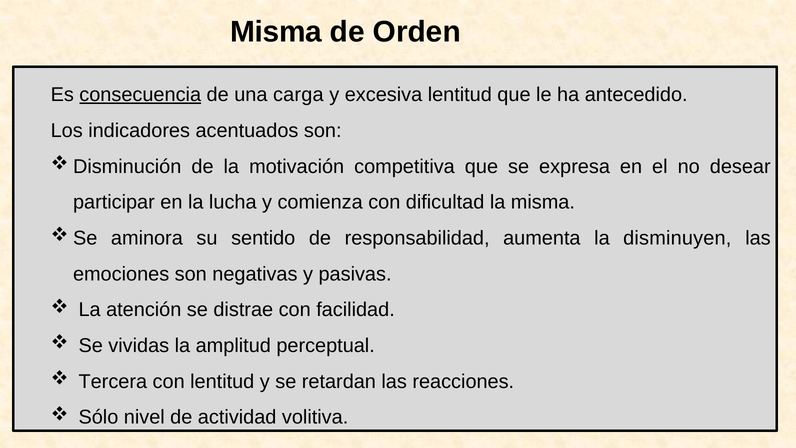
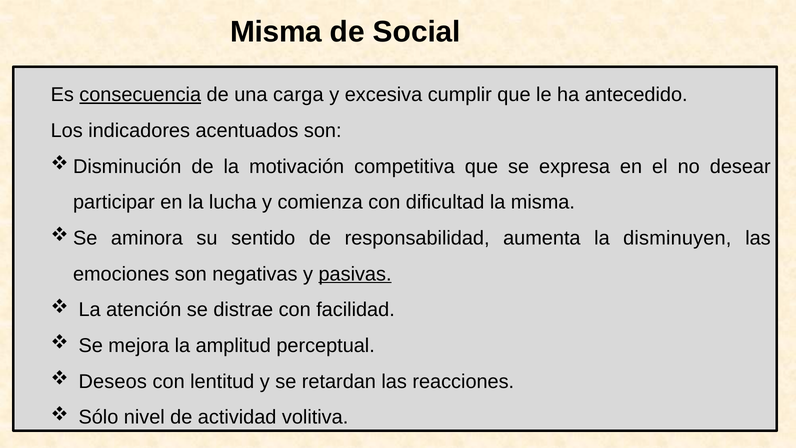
Orden: Orden -> Social (417, 32)
excesiva lentitud: lentitud -> cumplir (460, 95)
pasivas underline: none -> present (355, 274)
vividas: vividas -> mejora (139, 345)
Tercera: Tercera -> Deseos (113, 381)
